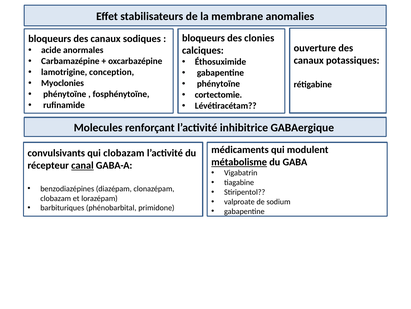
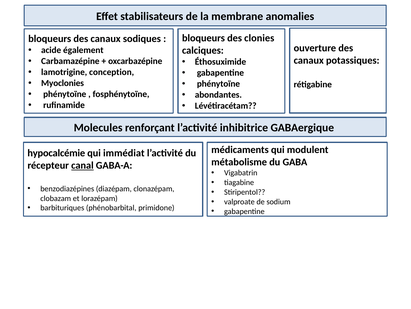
anormales: anormales -> également (83, 50)
cortectomie: cortectomie -> abondantes (218, 95)
convulsivants: convulsivants -> hypocalcémie (56, 153)
qui clobazam: clobazam -> immédiat (124, 153)
métabolisme underline: present -> none (239, 162)
